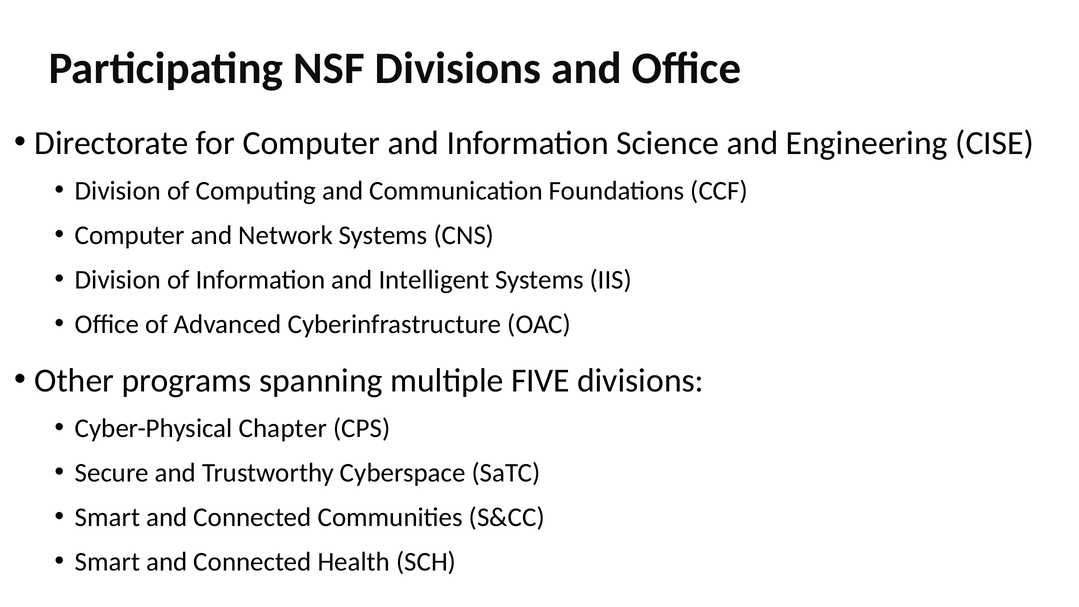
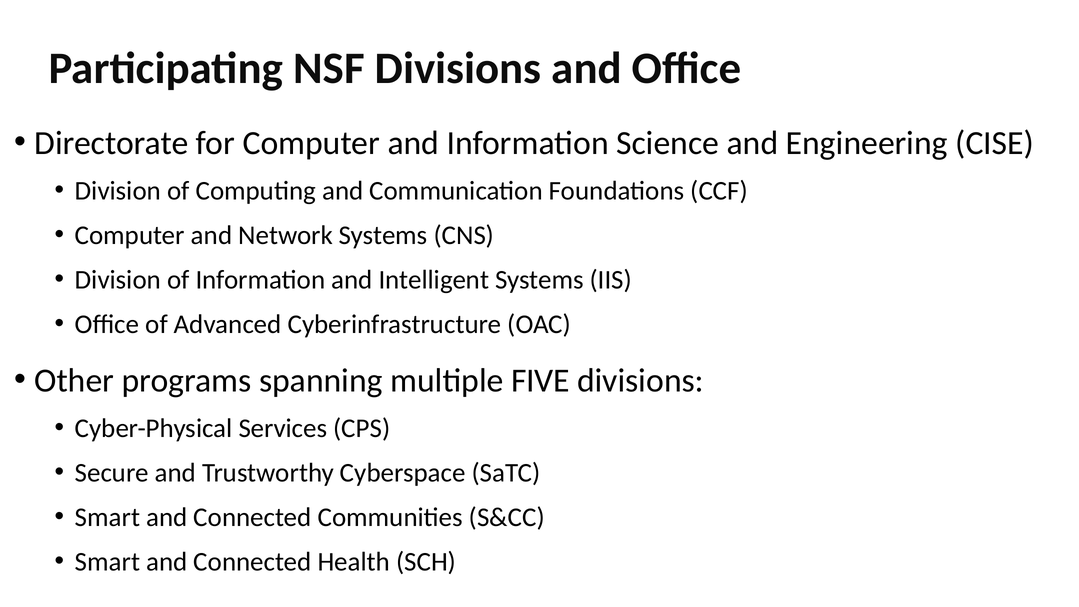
Chapter: Chapter -> Services (283, 429)
